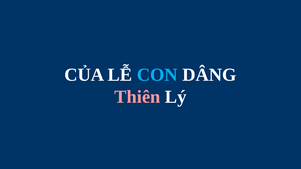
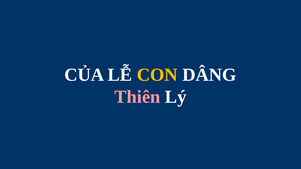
CON colour: light blue -> yellow (157, 75)
